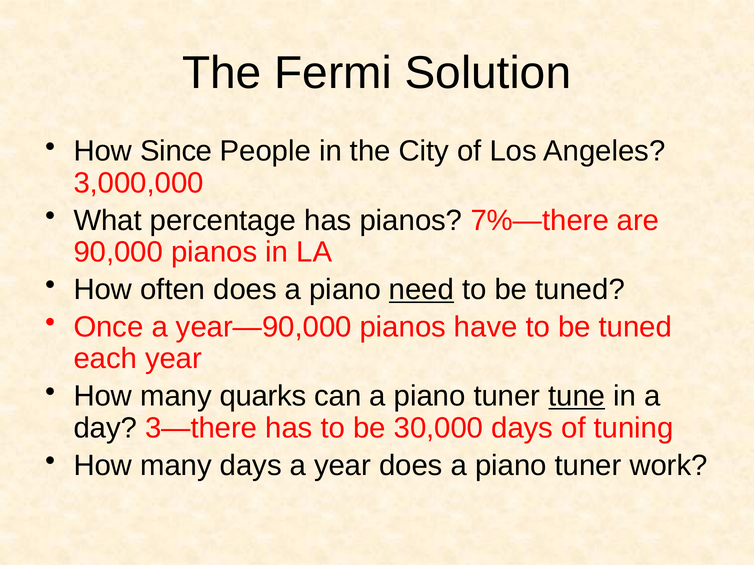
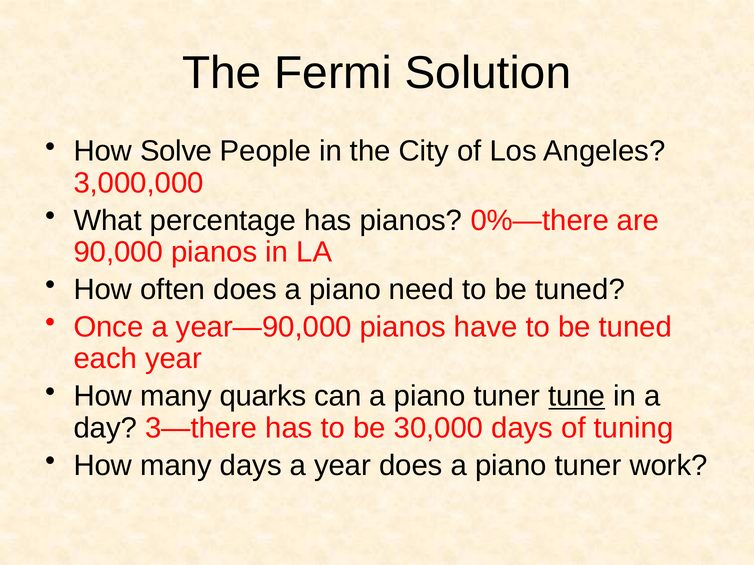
Since: Since -> Solve (176, 151)
7%—there: 7%—there -> 0%—there (540, 221)
need underline: present -> none (421, 290)
